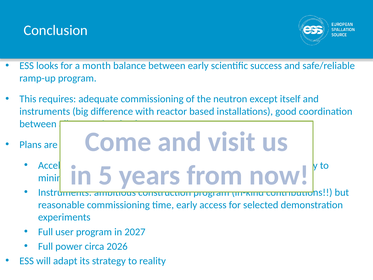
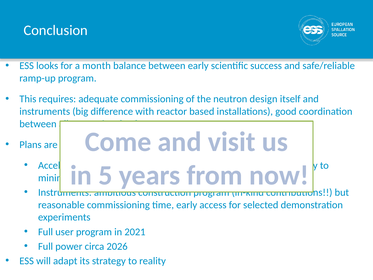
except: except -> design (264, 99)
2027: 2027 -> 2021 (135, 232)
